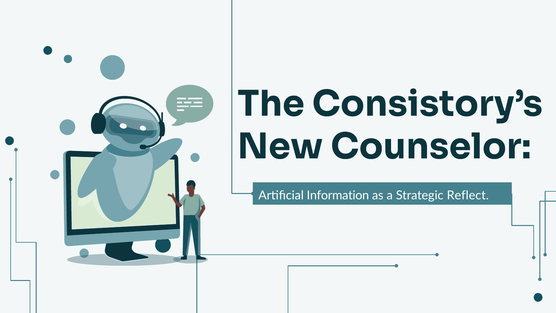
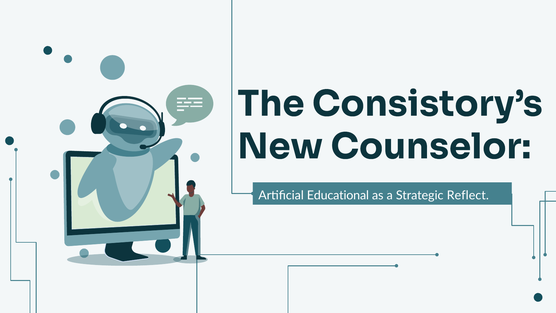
Information: Information -> Educational (338, 195)
